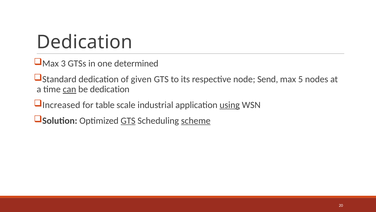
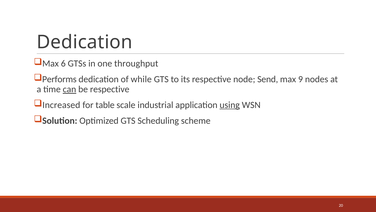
3: 3 -> 6 (63, 63)
determined: determined -> throughput (136, 63)
Standard: Standard -> Performs (59, 79)
given: given -> while (141, 79)
5: 5 -> 9 (301, 79)
be dedication: dedication -> respective (110, 89)
GTS underline: present -> none (128, 120)
scheme underline: present -> none (196, 120)
